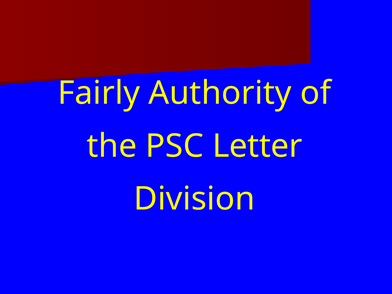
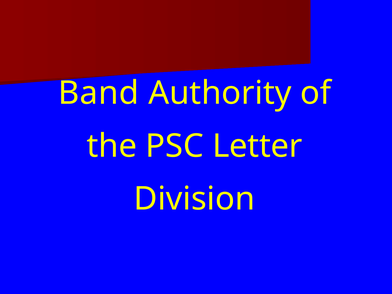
Fairly: Fairly -> Band (99, 93)
